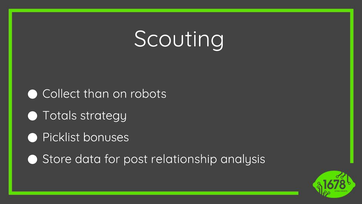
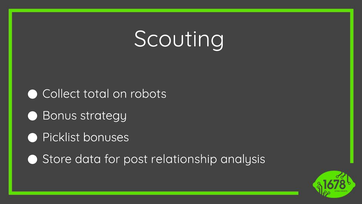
than: than -> total (96, 94)
Totals: Totals -> Bonus (60, 115)
